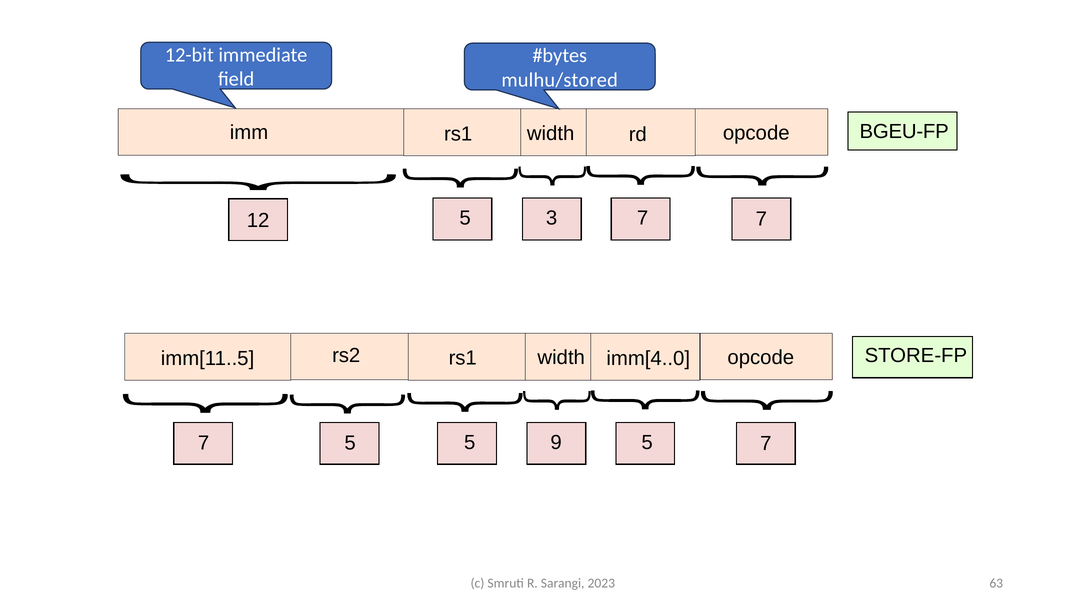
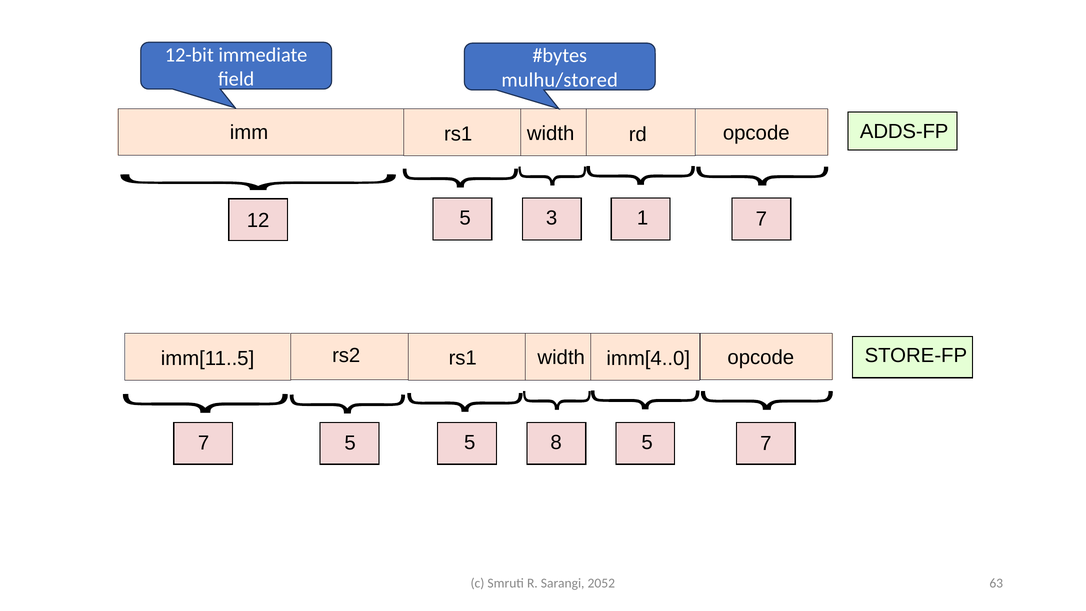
BGEU-FP: BGEU-FP -> ADDS-FP (904, 131)
3 7: 7 -> 1 (643, 218)
9: 9 -> 8 (556, 442)
2023: 2023 -> 2052 (601, 583)
